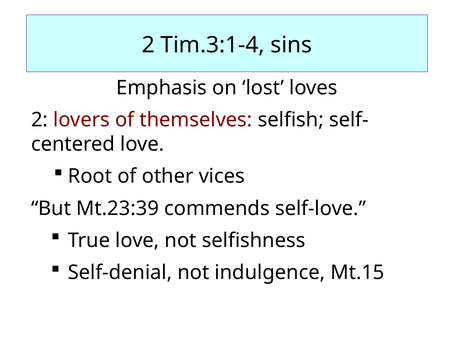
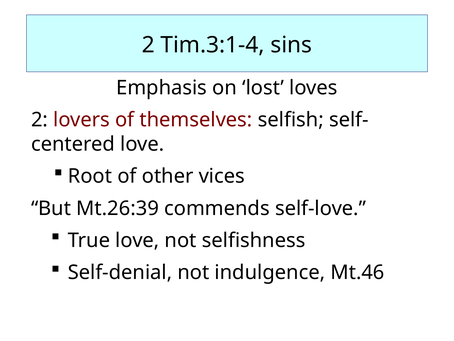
Mt.23:39: Mt.23:39 -> Mt.26:39 (118, 208)
Mt.15: Mt.15 -> Mt.46 (357, 272)
